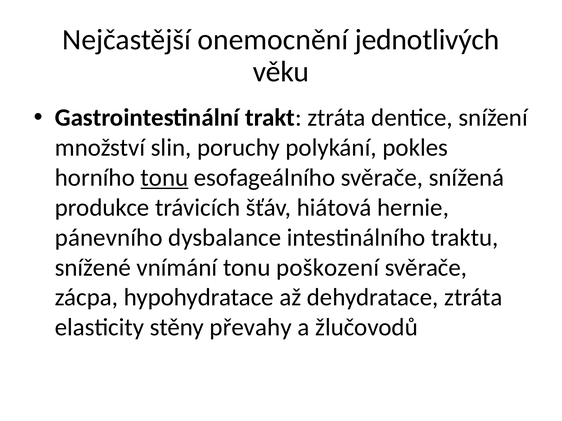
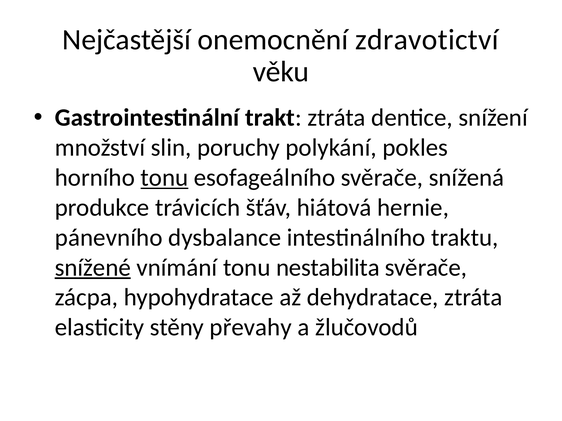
jednotlivých: jednotlivých -> zdravotictví (427, 40)
snížené underline: none -> present (93, 268)
poškození: poškození -> nestabilita (328, 268)
